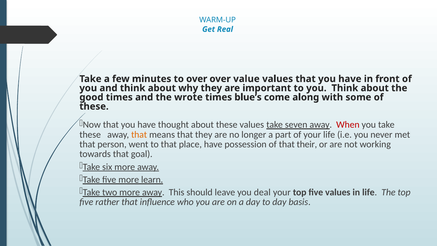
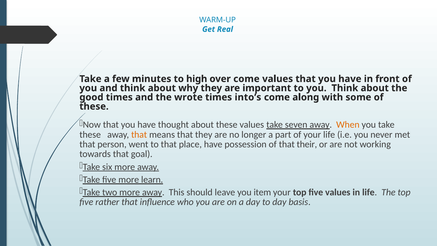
to over: over -> high (197, 79)
over value: value -> come (246, 79)
blue’s: blue’s -> into’s (248, 97)
When colour: red -> orange (348, 125)
deal: deal -> item (262, 192)
